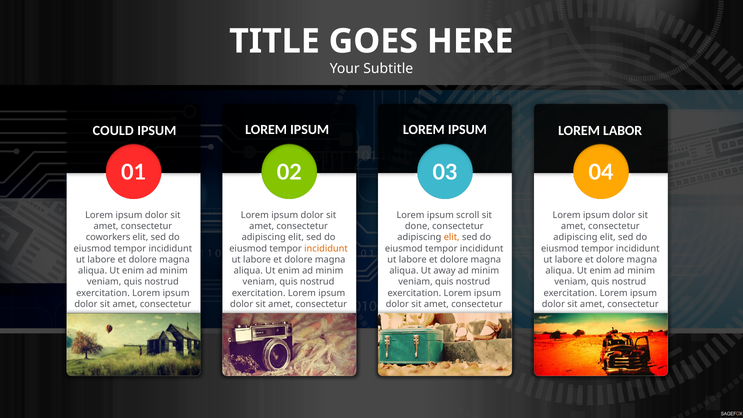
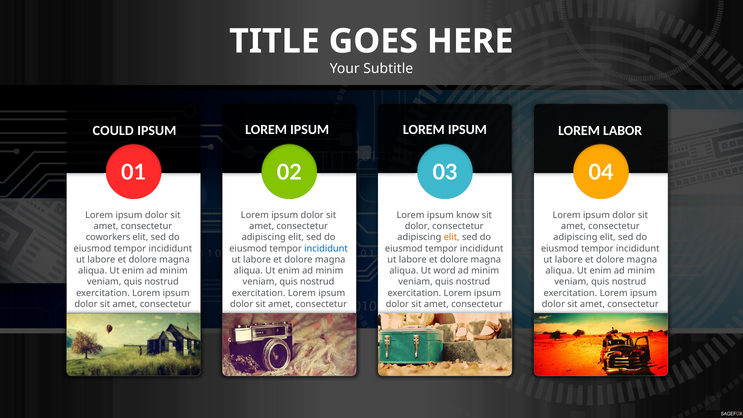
scroll: scroll -> know (468, 215)
done: done -> dolor (417, 226)
incididunt colour: orange -> blue (326, 248)
away: away -> word (445, 271)
